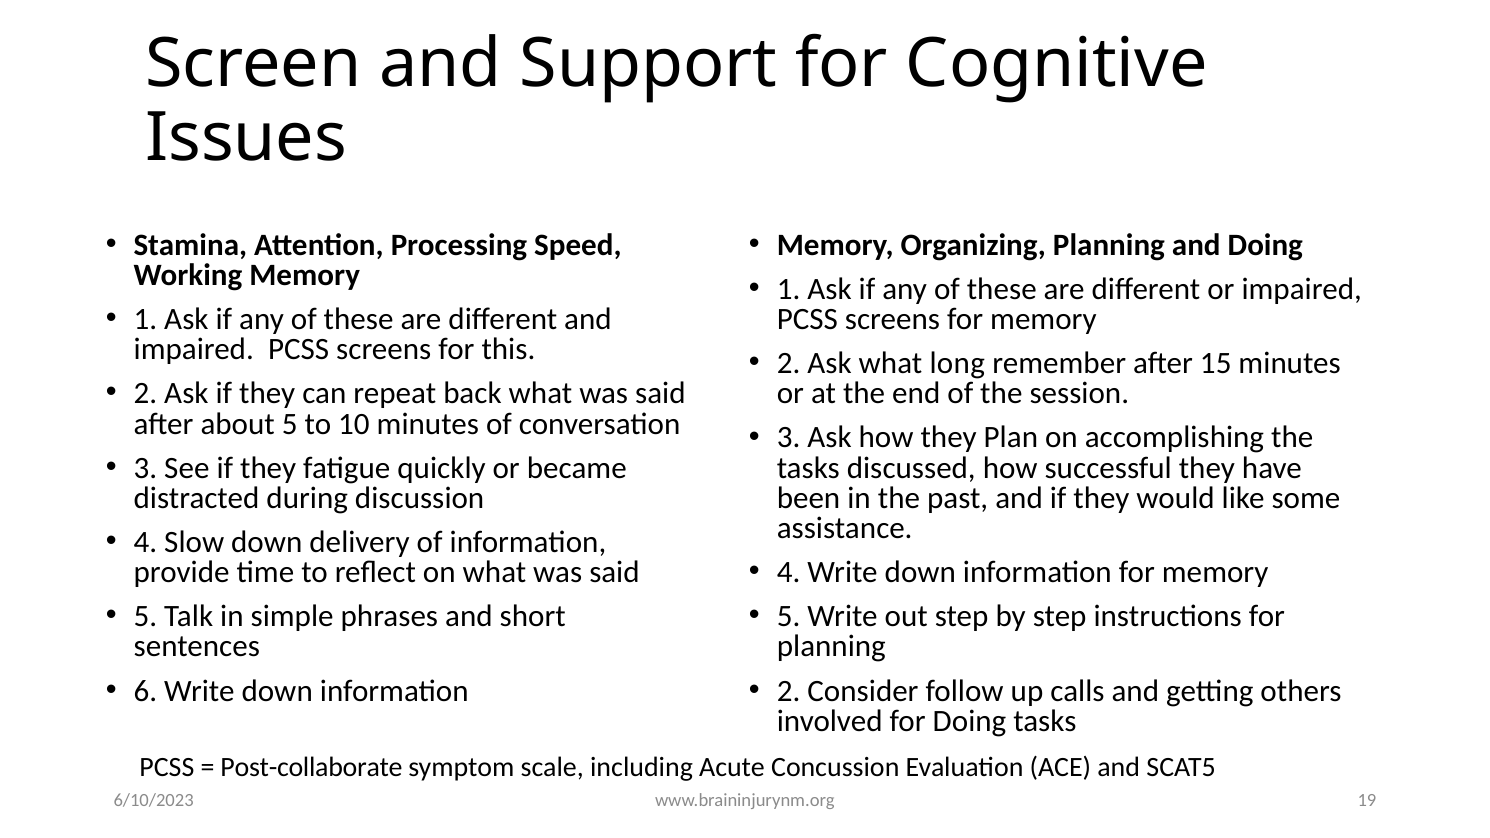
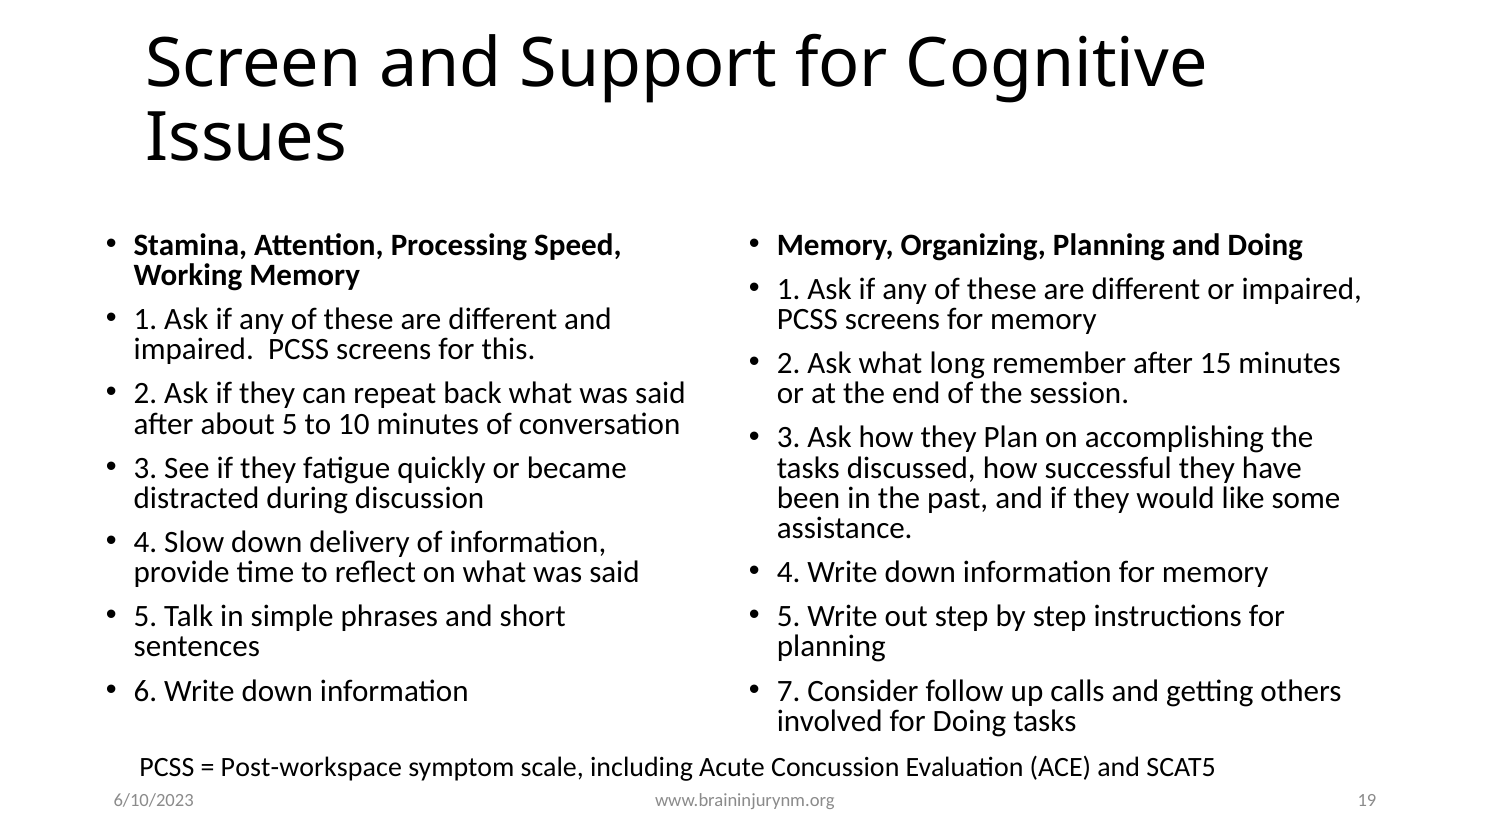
2: 2 -> 7 (789, 691)
Post-collaborate: Post-collaborate -> Post-workspace (311, 768)
